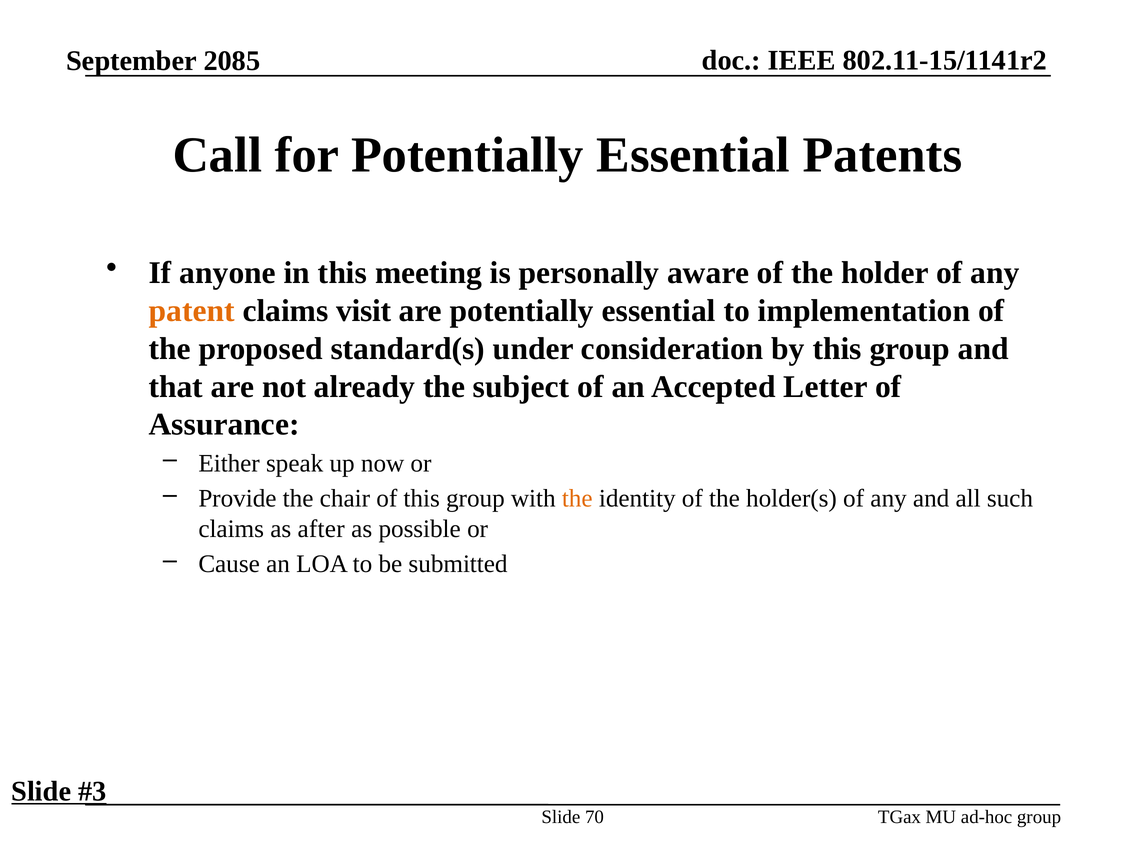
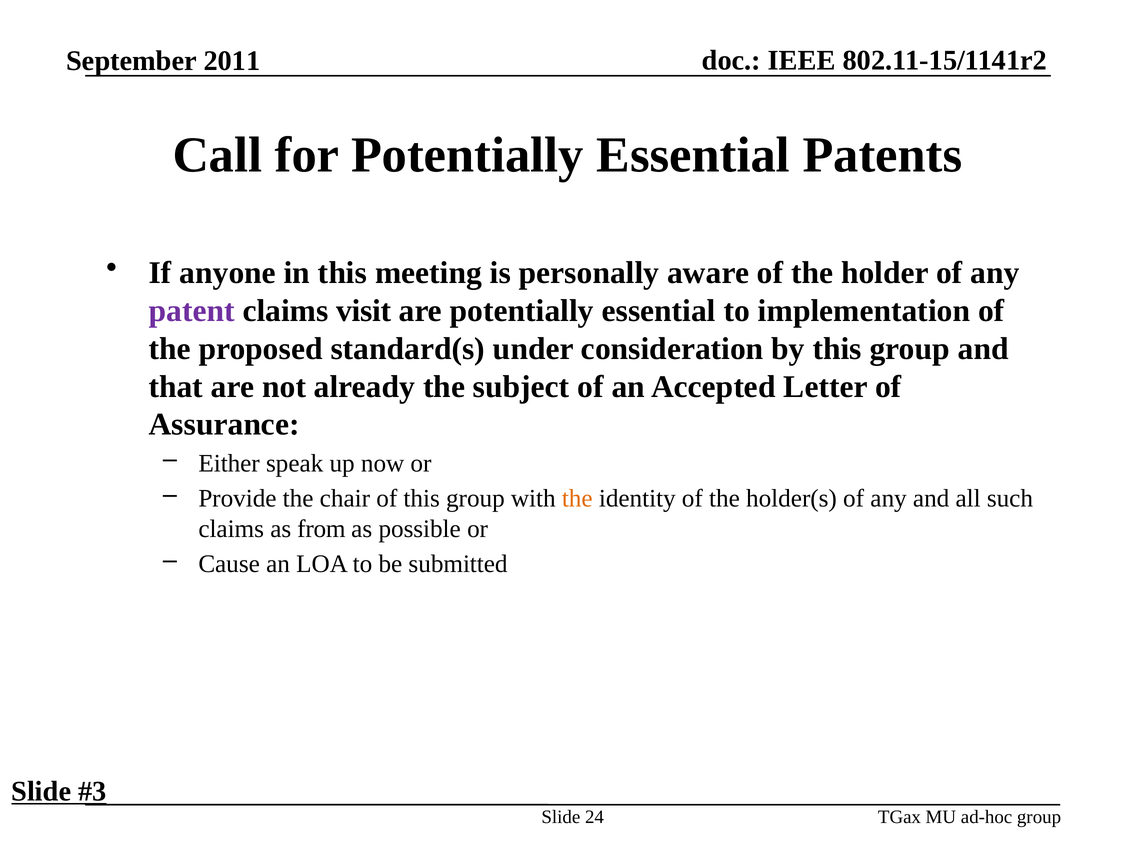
2085: 2085 -> 2011 (232, 61)
patent colour: orange -> purple (192, 311)
after: after -> from (321, 529)
70: 70 -> 24 (594, 817)
